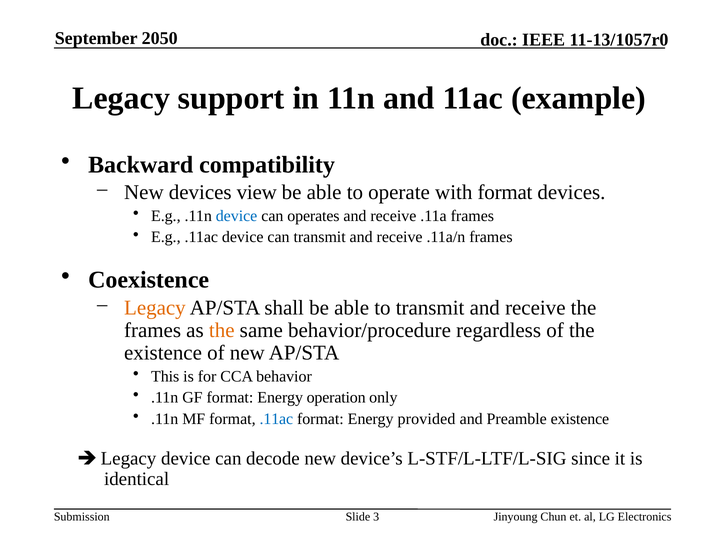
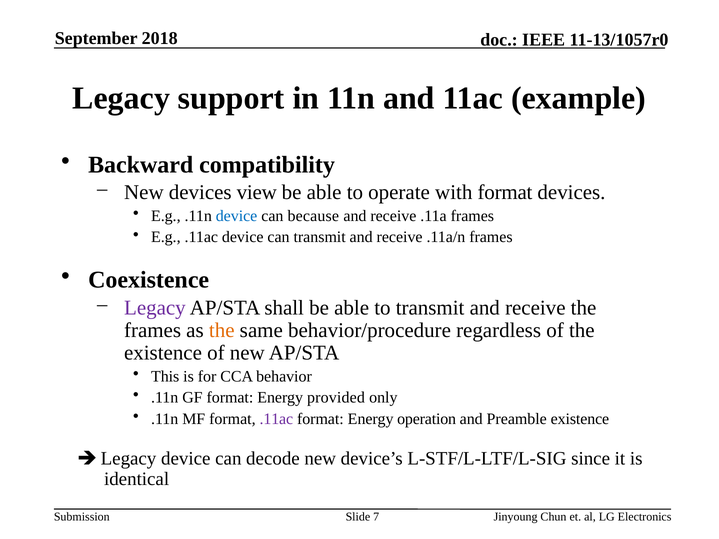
2050: 2050 -> 2018 (160, 38)
operates: operates -> because (313, 216)
Legacy colour: orange -> purple (155, 308)
operation: operation -> provided (336, 398)
.11ac colour: blue -> purple (276, 419)
provided: provided -> operation (427, 419)
3: 3 -> 7 (376, 517)
